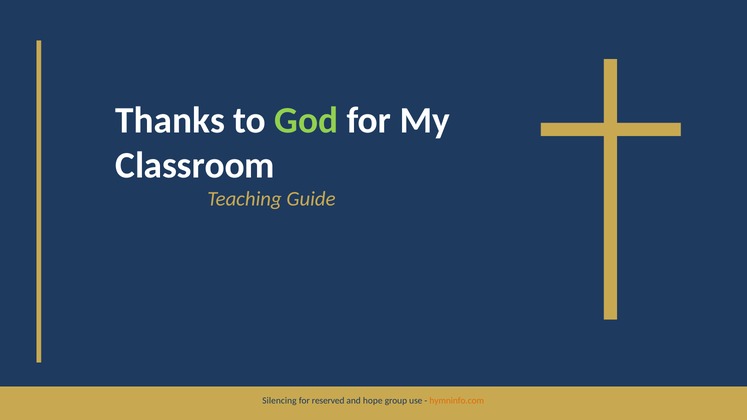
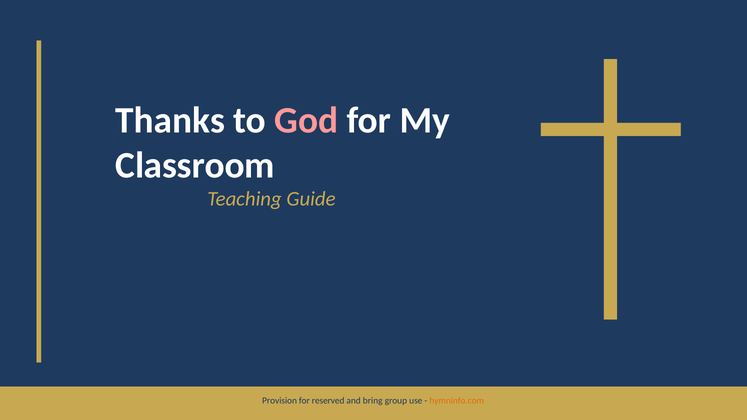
God colour: light green -> pink (306, 121)
Silencing: Silencing -> Provision (280, 401)
hope: hope -> bring (373, 401)
